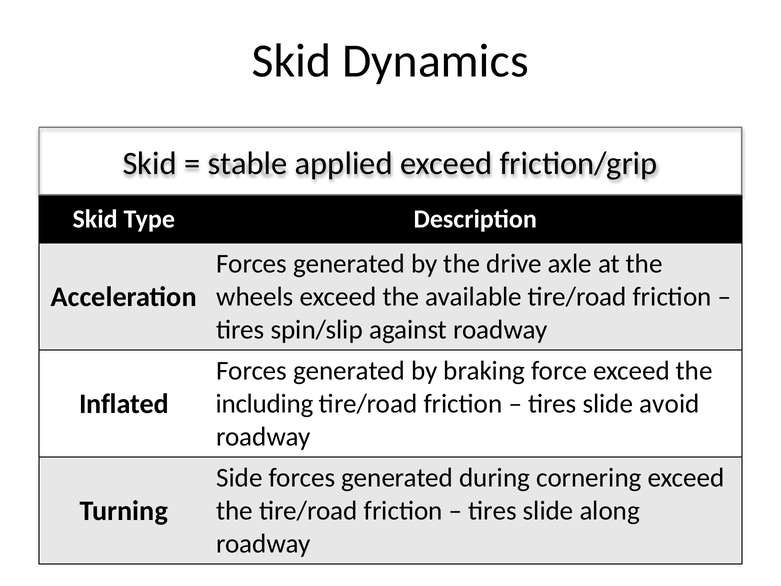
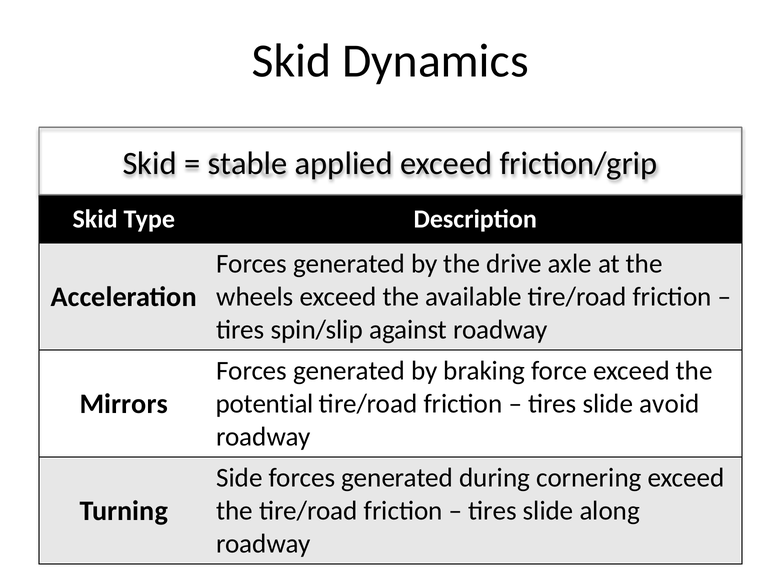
Inflated: Inflated -> Mirrors (124, 404)
including: including -> potential (265, 404)
